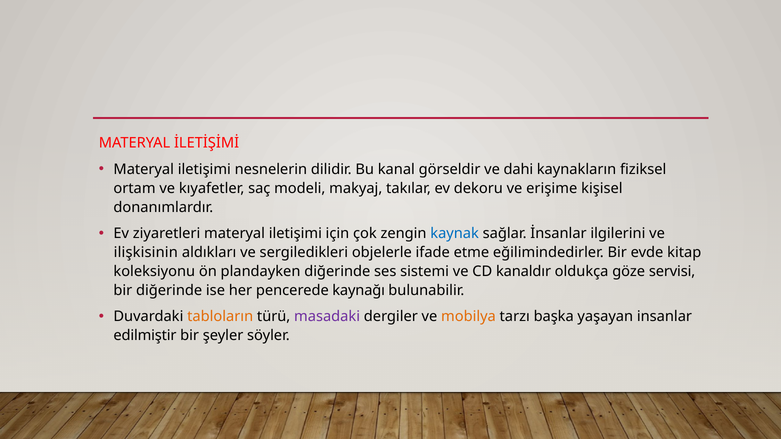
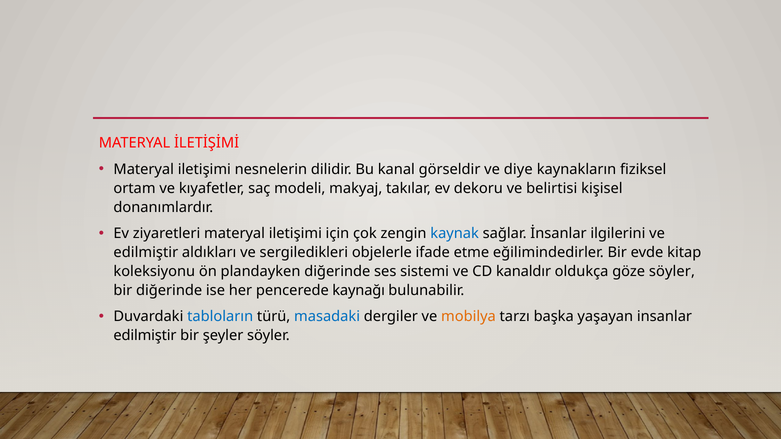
dahi: dahi -> diye (518, 170)
erişime: erişime -> belirtisi (552, 188)
ilişkisinin: ilişkisinin -> edilmiştir (146, 253)
göze servisi: servisi -> söyler (672, 272)
tabloların colour: orange -> blue (220, 317)
masadaki colour: purple -> blue (327, 317)
